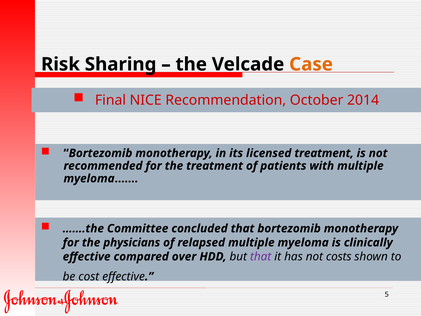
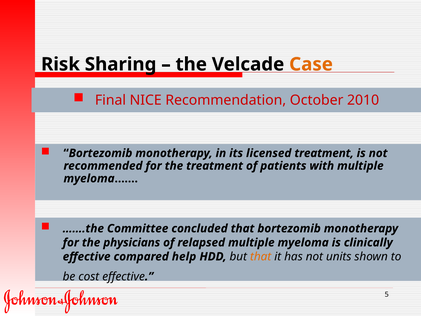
2014: 2014 -> 2010 (363, 100)
over: over -> help (184, 256)
that colour: purple -> orange (261, 256)
costs: costs -> units (339, 256)
